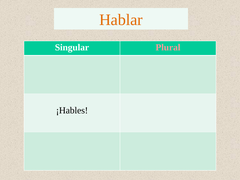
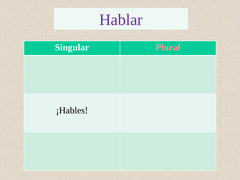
Hablar colour: orange -> purple (121, 20)
